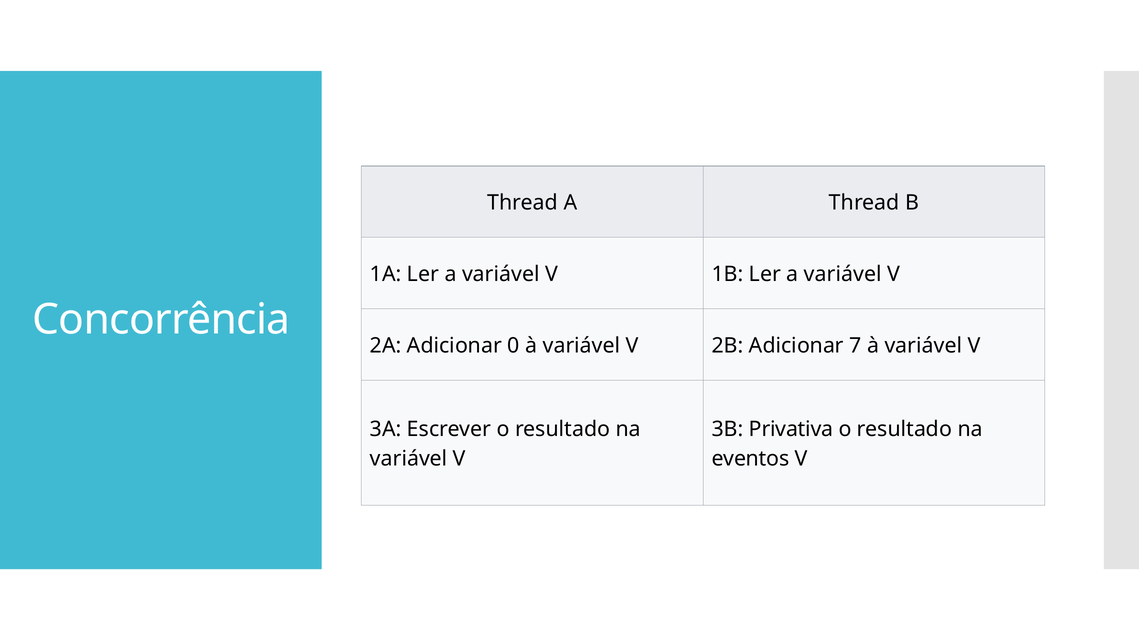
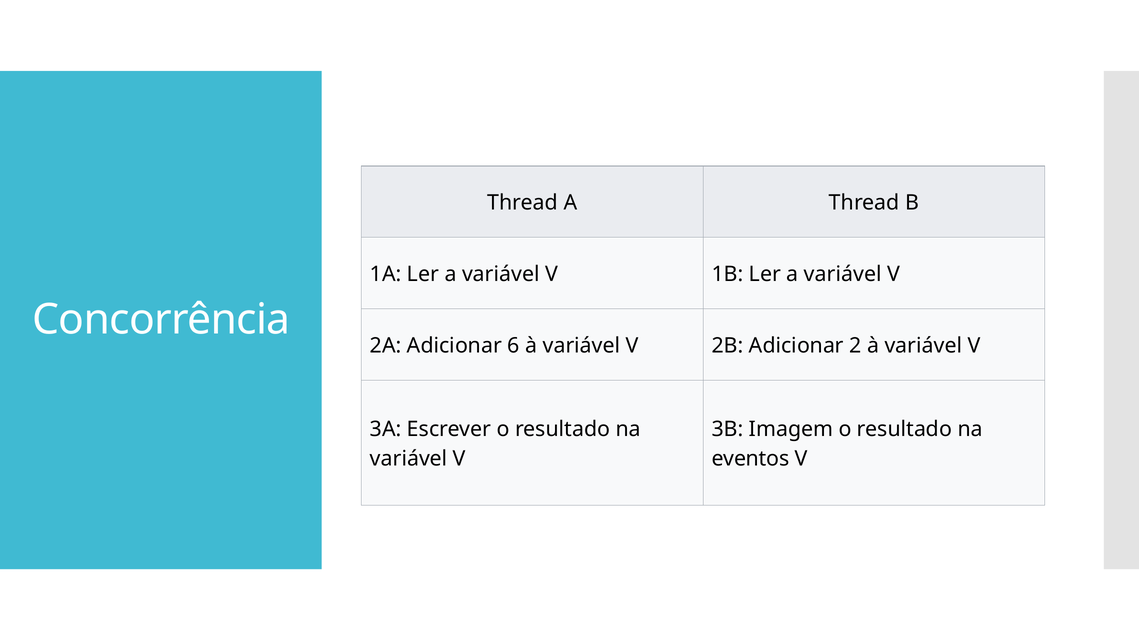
0: 0 -> 6 (514, 346)
7: 7 -> 2 (855, 346)
Privativa: Privativa -> Imagem (791, 429)
